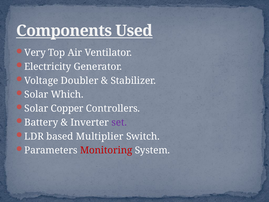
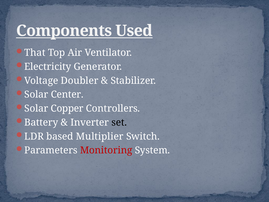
Very: Very -> That (35, 53)
Which: Which -> Center (67, 94)
set colour: purple -> black (119, 122)
